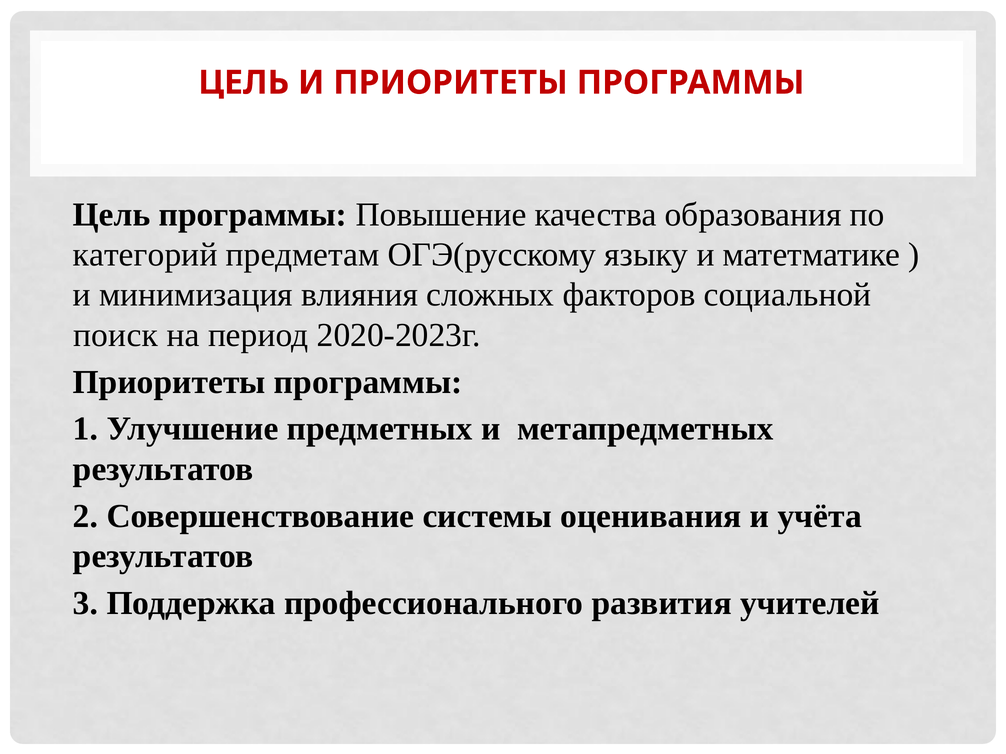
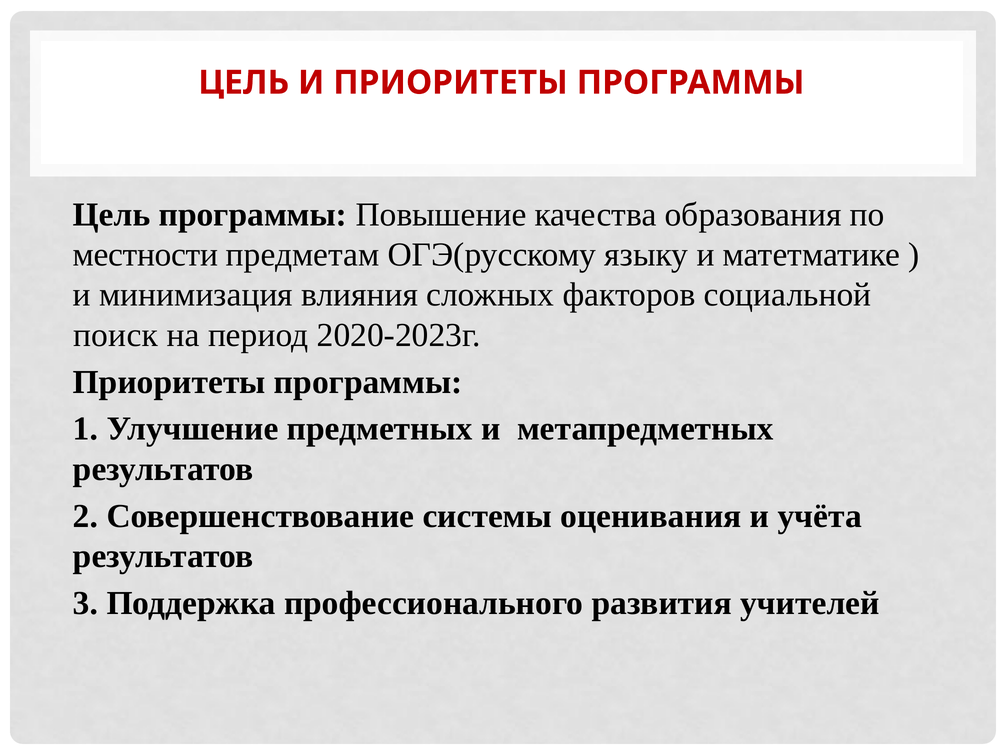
категорий: категорий -> местности (145, 255)
